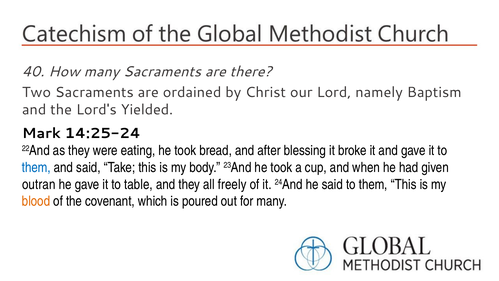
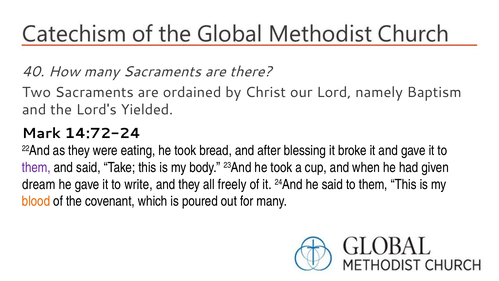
14:25-24: 14:25-24 -> 14:72-24 (103, 133)
them colour: blue -> purple (36, 167)
outran: outran -> dream (39, 184)
table: table -> write (138, 184)
